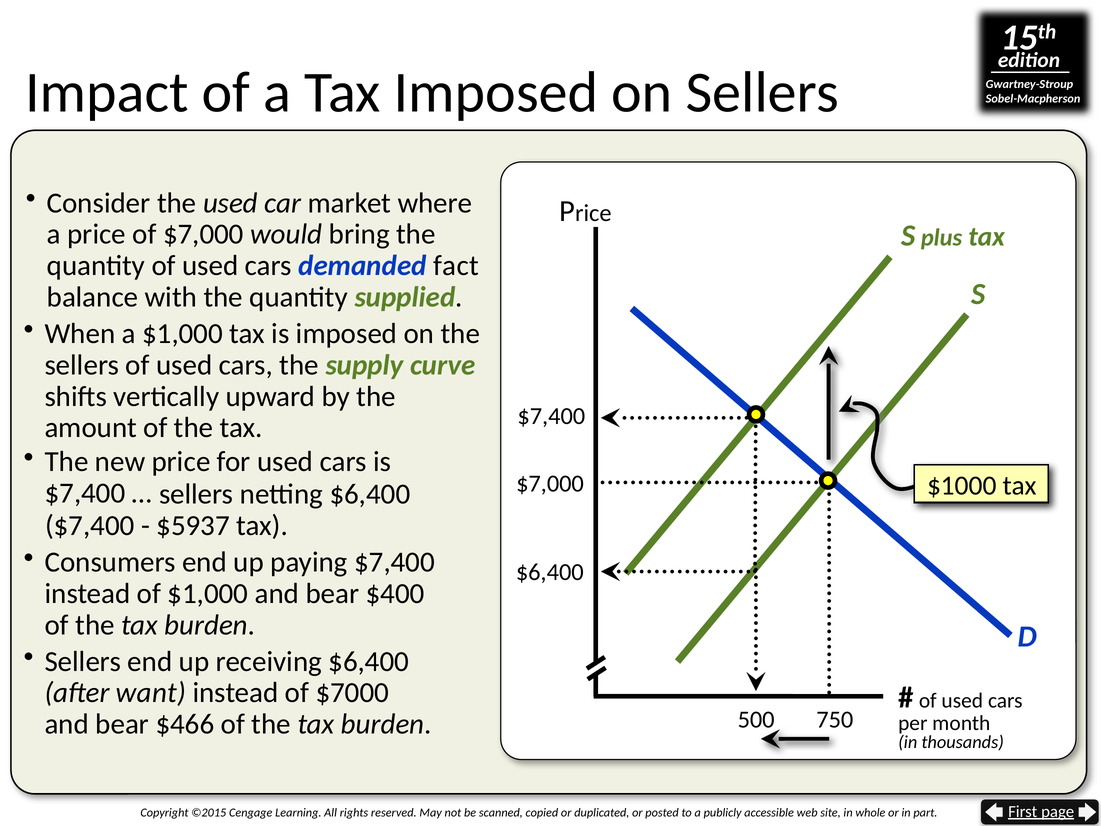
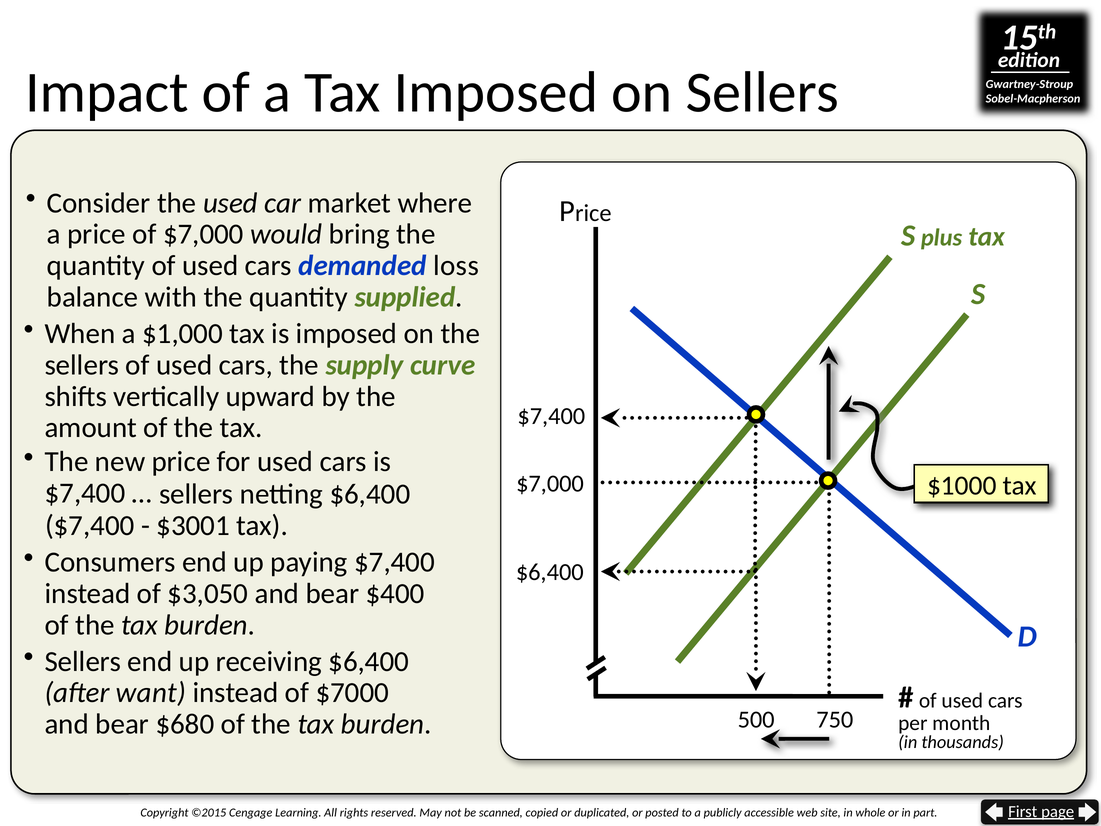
fact: fact -> loss (456, 266)
$5937: $5937 -> $3001 (193, 525)
of $1,000: $1,000 -> $3,050 (208, 594)
$466: $466 -> $680 (185, 724)
